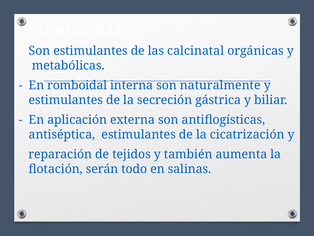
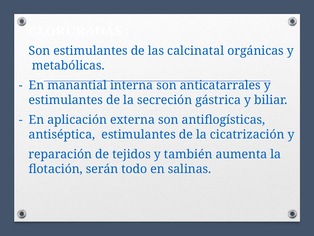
romboidal: romboidal -> manantial (77, 85)
naturalmente: naturalmente -> anticatarrales (220, 85)
